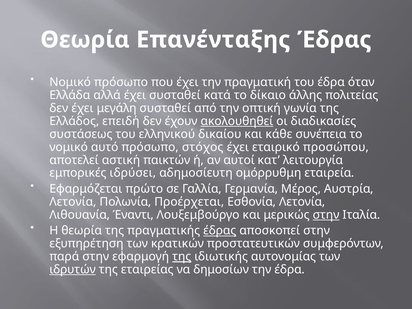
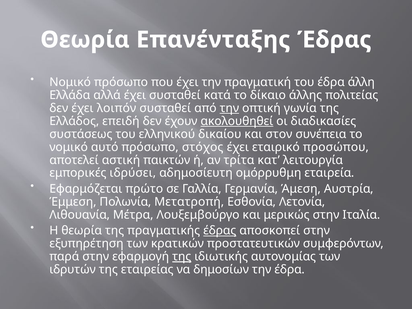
όταν: όταν -> άλλη (361, 82)
μεγάλη: μεγάλη -> λοιπόν (116, 108)
την underline: none -> present (229, 108)
κάθε: κάθε -> στον (279, 134)
αυτοί: αυτοί -> τρίτα (239, 160)
Μέρος: Μέρος -> Άμεση (301, 189)
Λετονία: Λετονία -> Έμμεση (73, 202)
Προέρχεται: Προέρχεται -> Μετατροπή (189, 202)
Έναντι: Έναντι -> Μέτρα (133, 215)
στην underline: present -> none (326, 215)
ιδρυτών underline: present -> none (73, 270)
